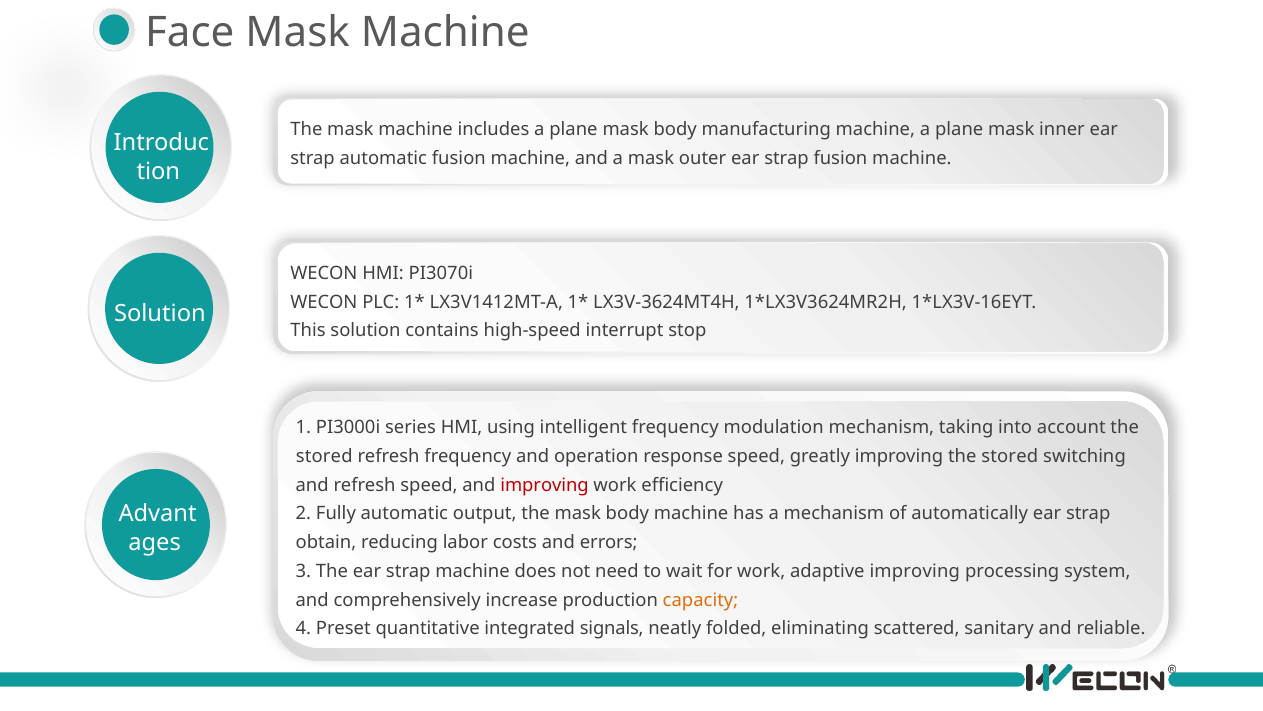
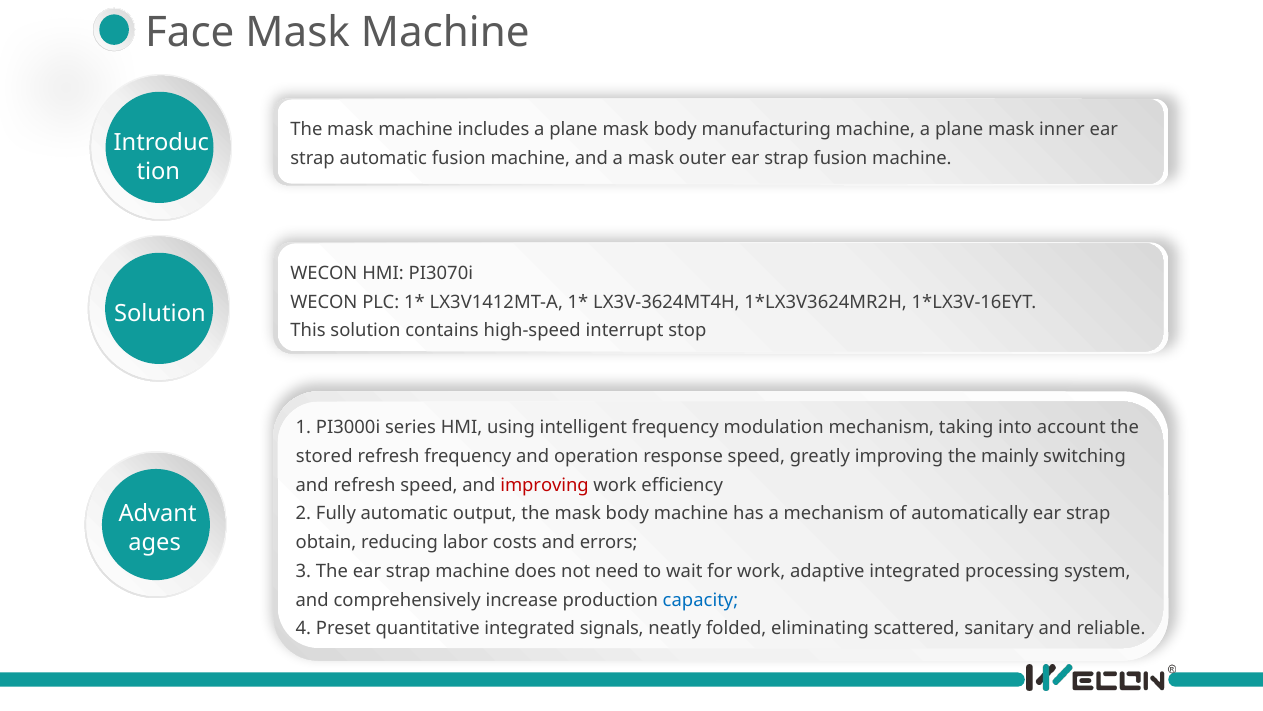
improving the stored: stored -> mainly (1010, 456)
adaptive improving: improving -> integrated (915, 571)
capacity colour: orange -> blue (701, 599)
